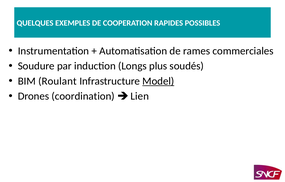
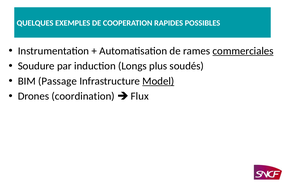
commerciales underline: none -> present (243, 51)
Roulant: Roulant -> Passage (58, 81)
Lien: Lien -> Flux (140, 97)
